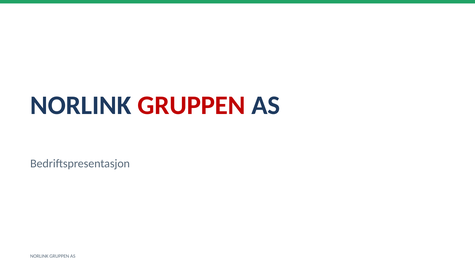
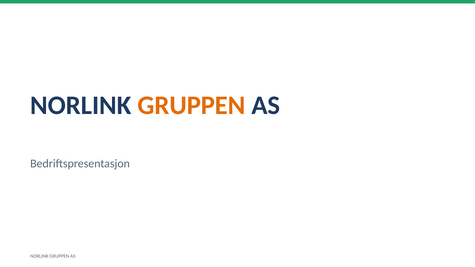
GRUPPEN colour: red -> orange (191, 105)
